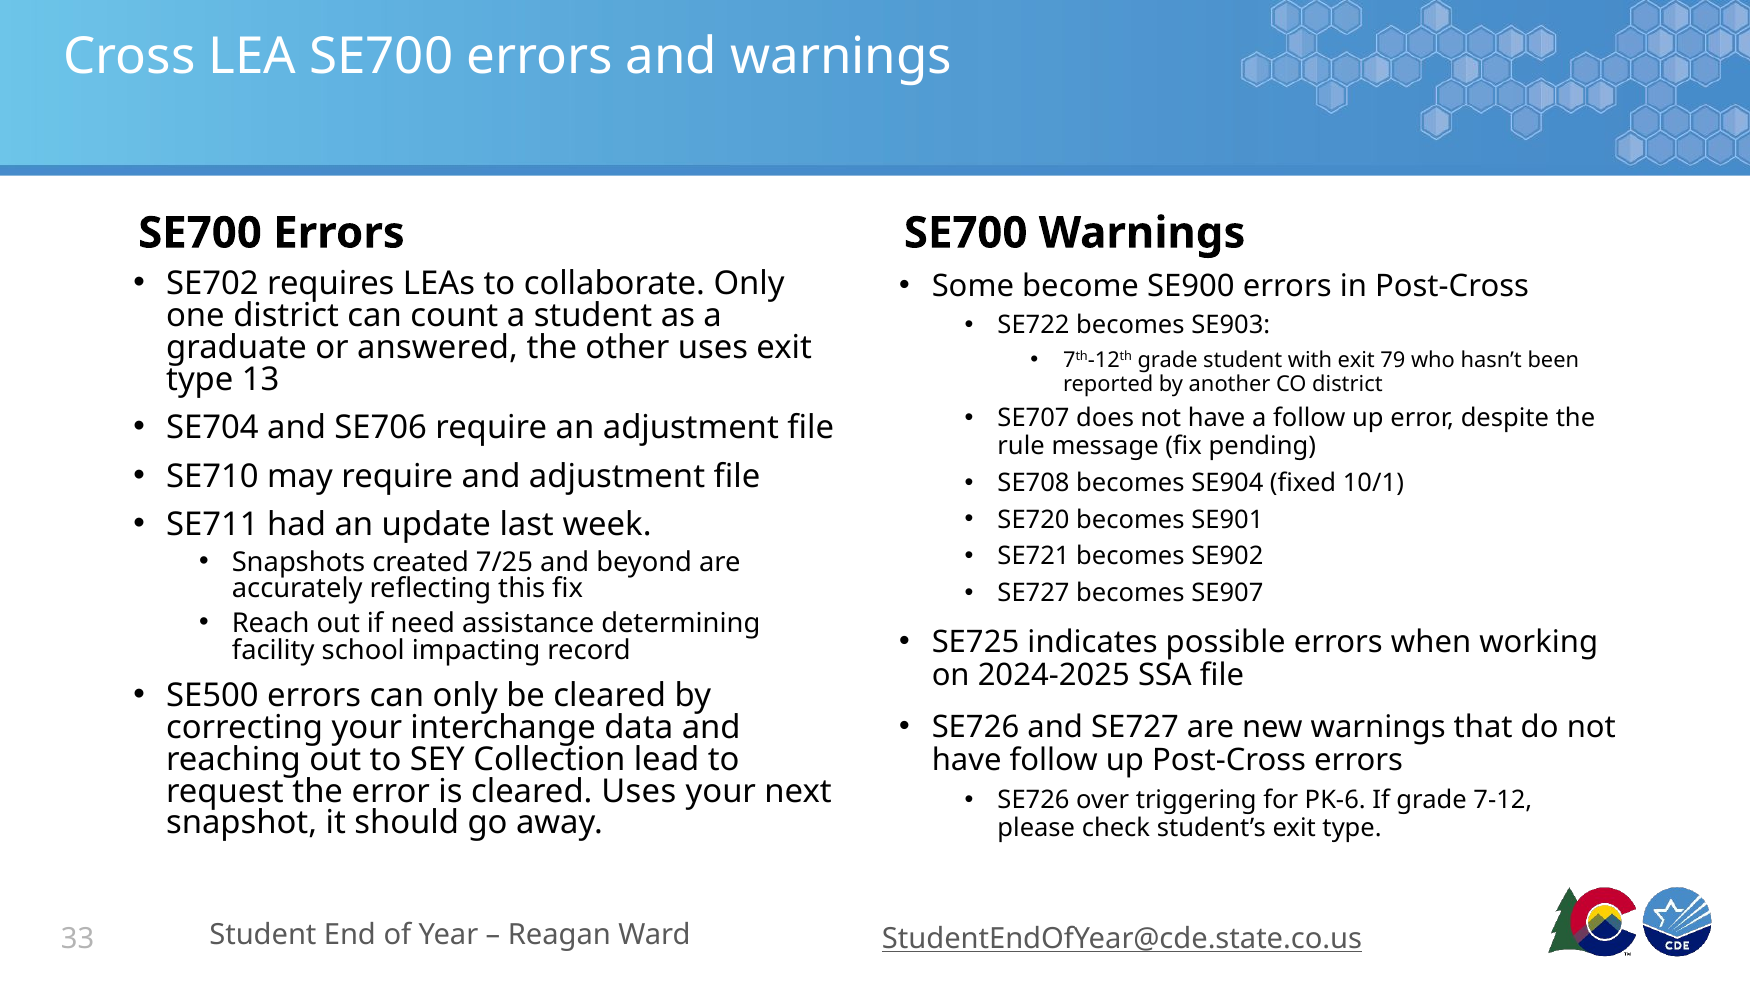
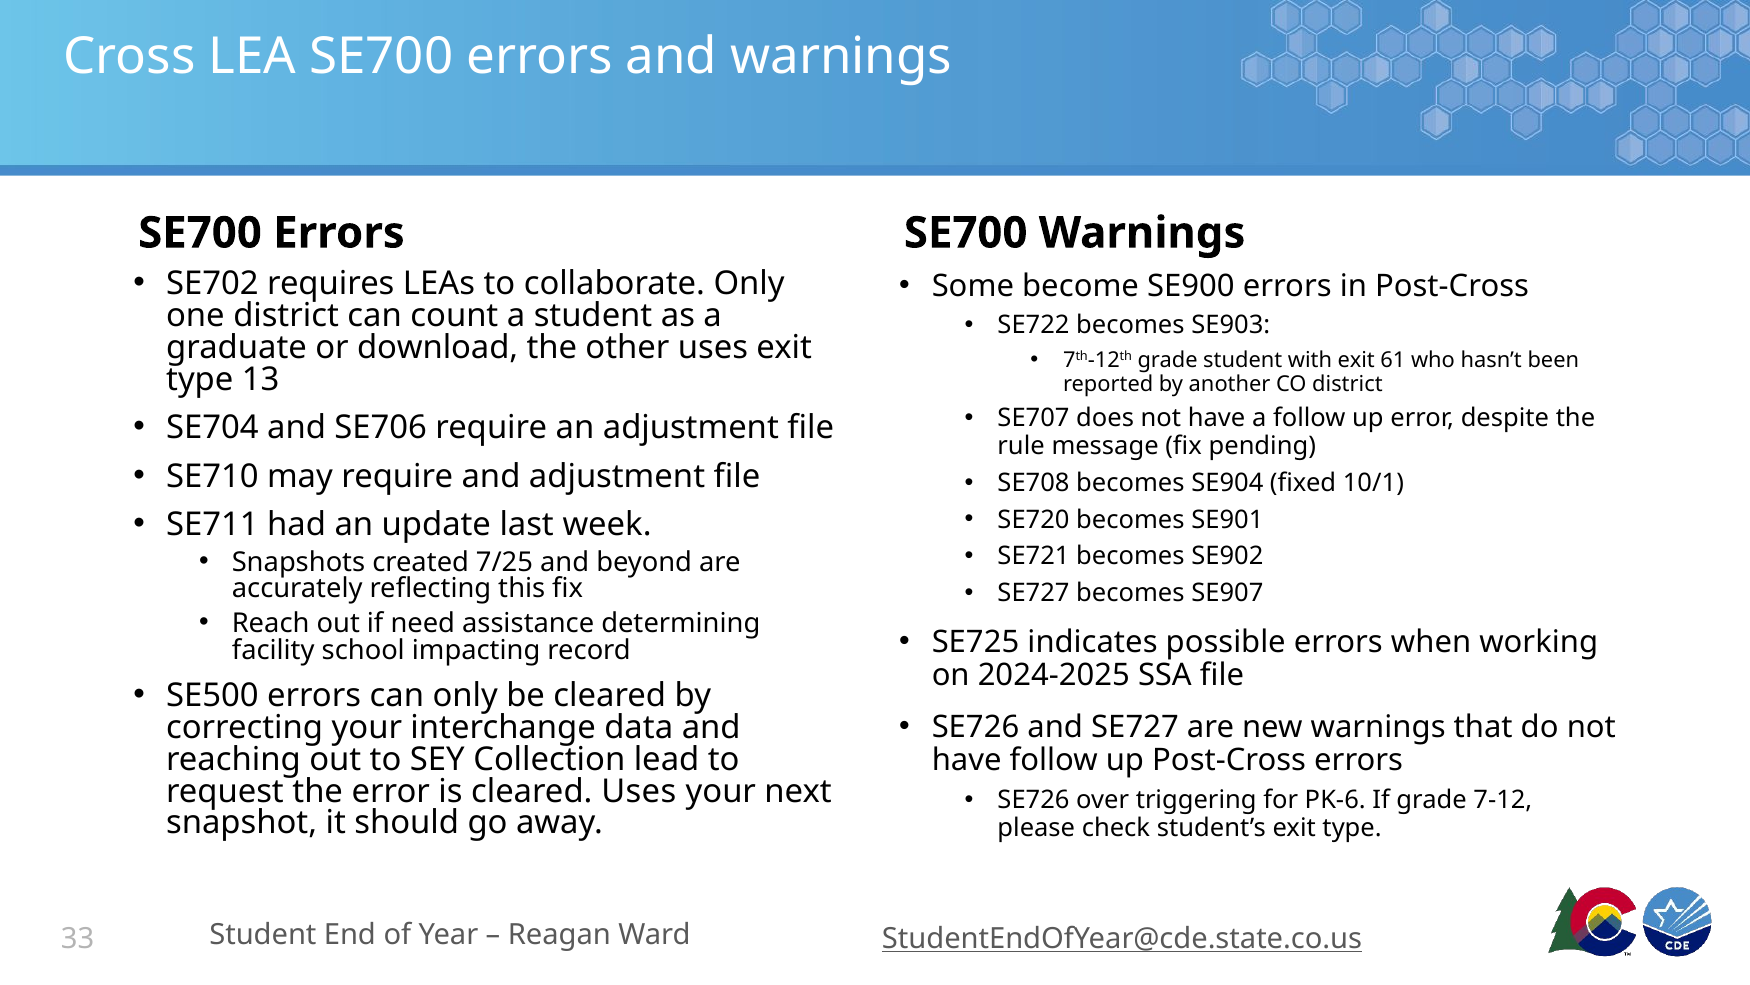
answered: answered -> download (438, 348)
79: 79 -> 61 (1393, 360)
